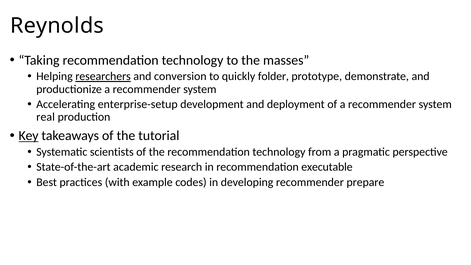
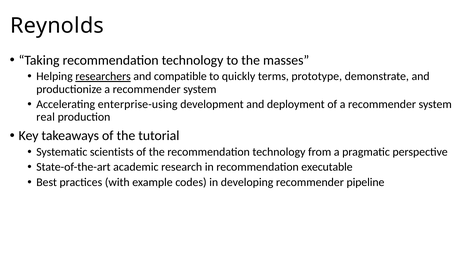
conversion: conversion -> compatible (180, 76)
folder: folder -> terms (273, 76)
enterprise-setup: enterprise-setup -> enterprise-using (138, 104)
Key underline: present -> none (29, 136)
prepare: prepare -> pipeline (365, 182)
